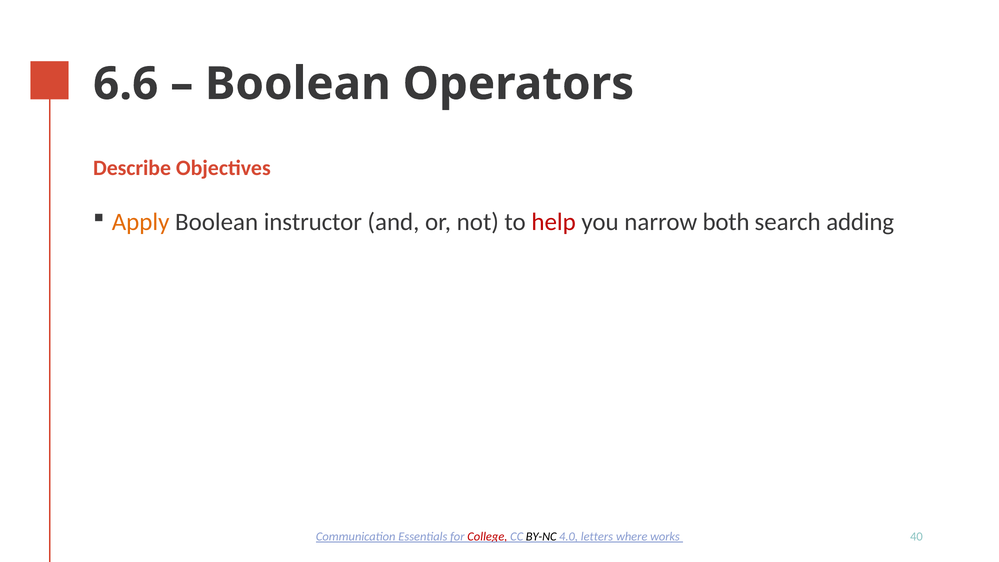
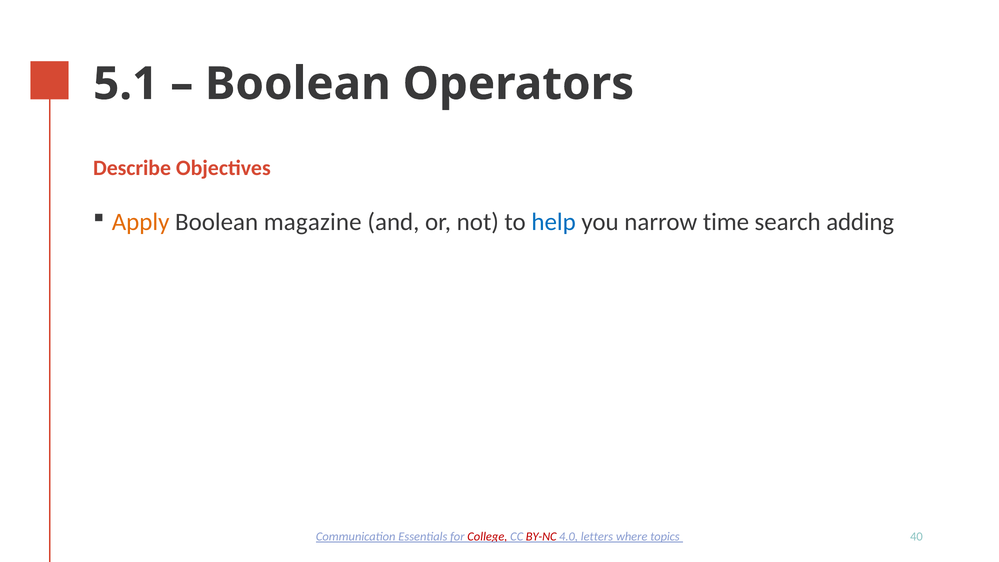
6.6: 6.6 -> 5.1 (126, 84)
instructor: instructor -> magazine (313, 222)
help colour: red -> blue (554, 222)
both: both -> time (726, 222)
BY-NC colour: black -> red (541, 537)
works: works -> topics (665, 537)
